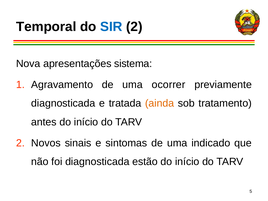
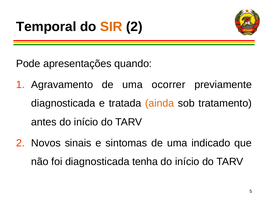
SIR colour: blue -> orange (111, 27)
Nova: Nova -> Pode (28, 64)
sistema: sistema -> quando (133, 64)
estão: estão -> tenha (145, 162)
